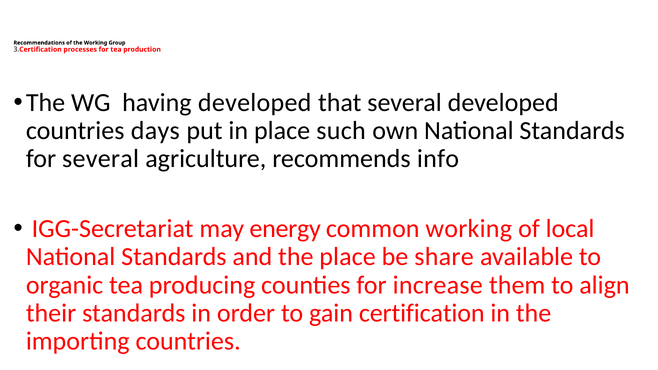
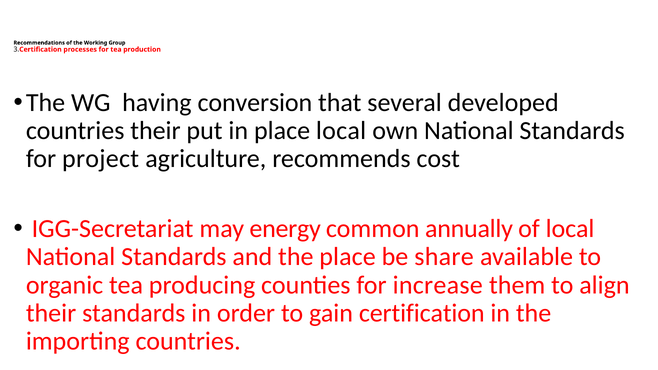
having developed: developed -> conversion (255, 103)
countries days: days -> their (155, 131)
place such: such -> local (341, 131)
for several: several -> project (101, 159)
info: info -> cost (438, 159)
common working: working -> annually (469, 229)
